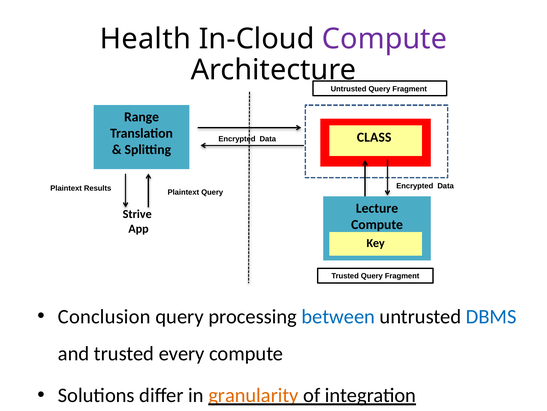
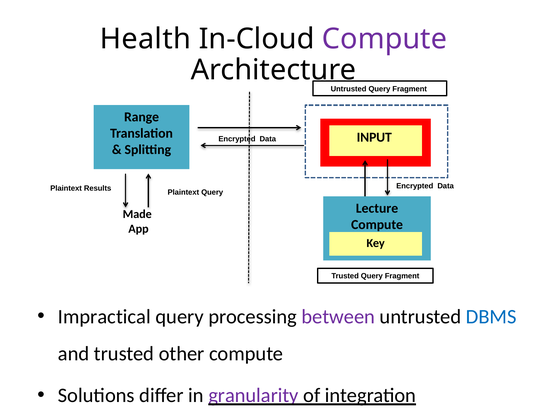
CLASS: CLASS -> INPUT (374, 137)
Strive: Strive -> Made (137, 214)
Conclusion: Conclusion -> Impractical (104, 316)
between colour: blue -> purple (338, 316)
every: every -> other (182, 353)
granularity colour: orange -> purple (253, 395)
